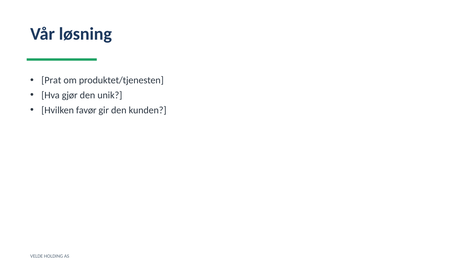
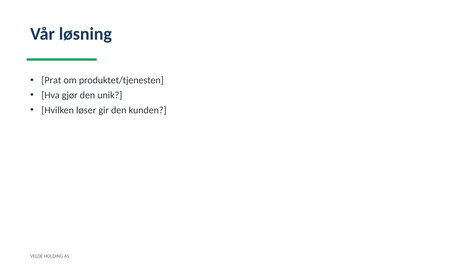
favør: favør -> løser (86, 110)
